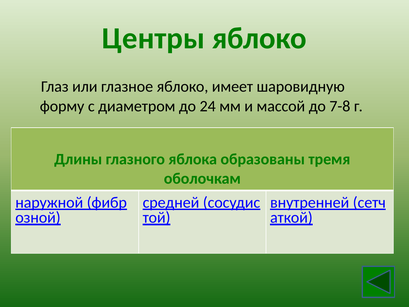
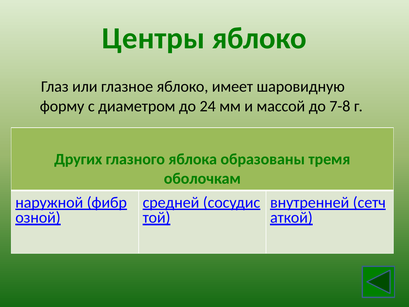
Длины: Длины -> Других (78, 159)
